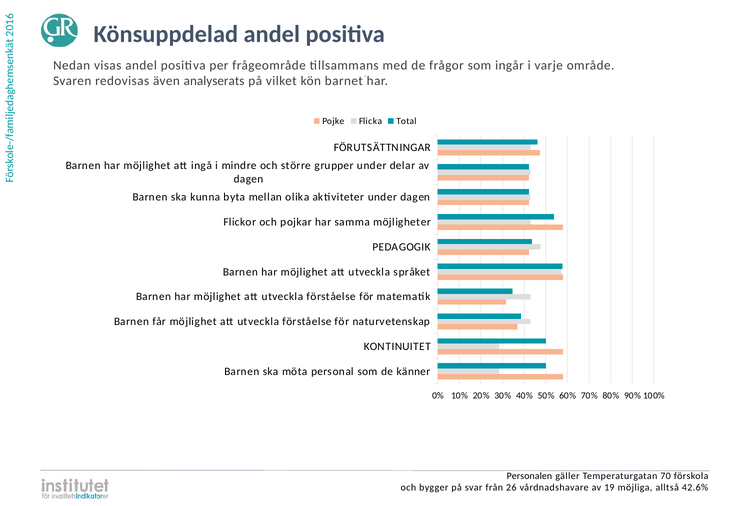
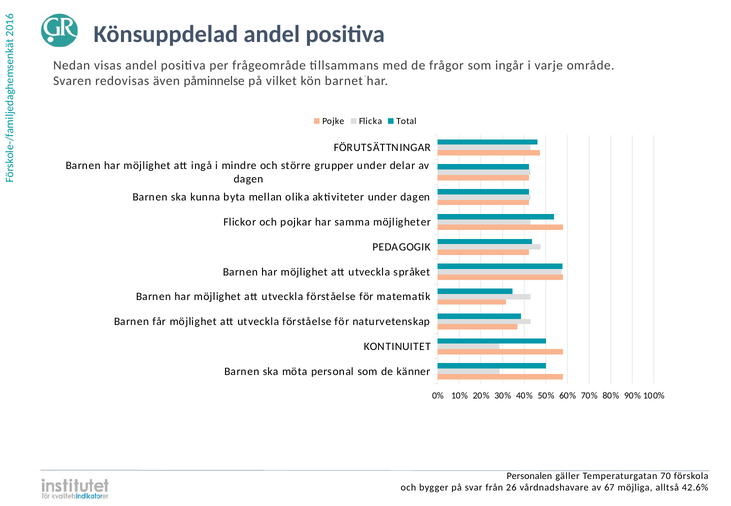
analyserats: analyserats -> påminnelse (214, 81)
19: 19 -> 67 (609, 488)
